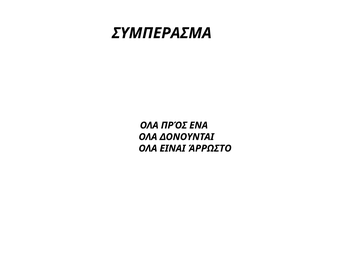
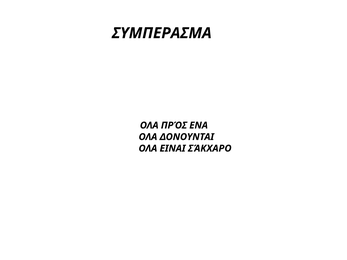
ΆΡΡΩΣΤΟ: ΆΡΡΩΣΤΟ -> ΣΆΚΧΑΡΟ (210, 149)
